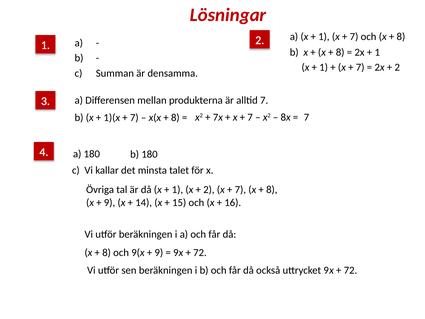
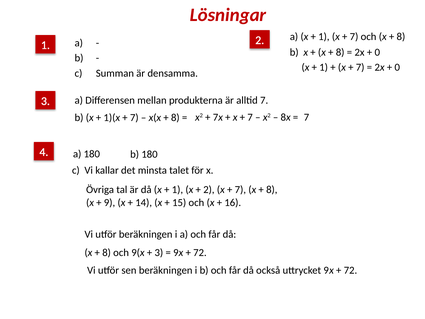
1: 1 -> 0 (377, 52)
2: 2 -> 0 (397, 67)
9: 9 -> 3 (159, 252)
